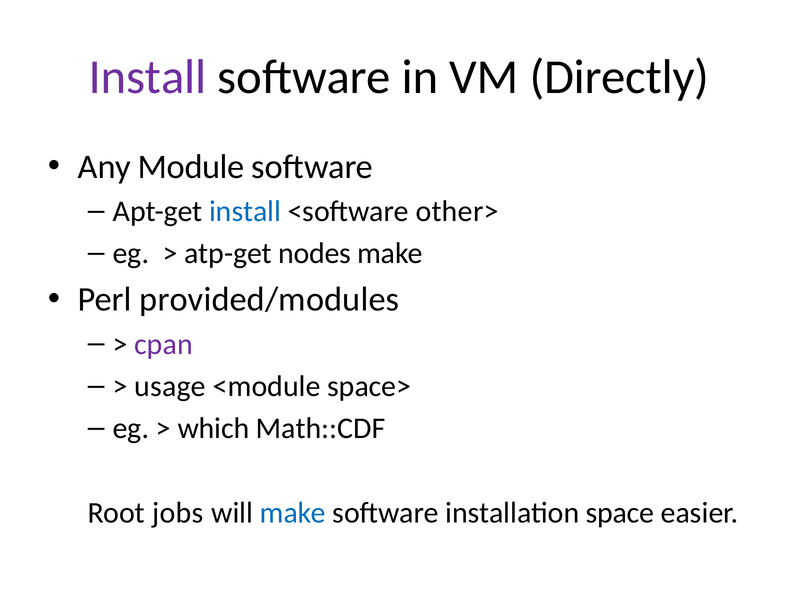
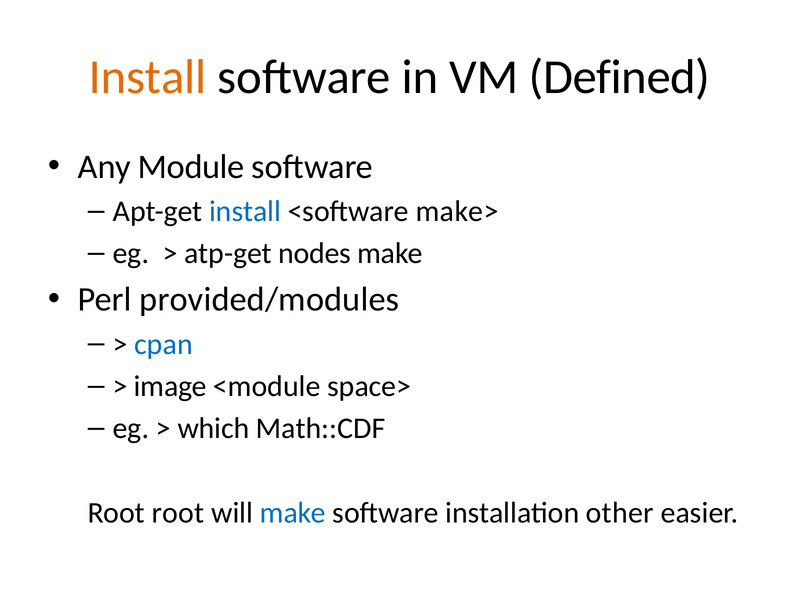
Install colour: purple -> orange (148, 77)
Directly: Directly -> Defined (619, 77)
other>: other> -> make> (457, 211)
cpan colour: purple -> blue (164, 344)
usage: usage -> image (170, 386)
Root jobs: jobs -> root (178, 512)
space: space -> other (620, 512)
